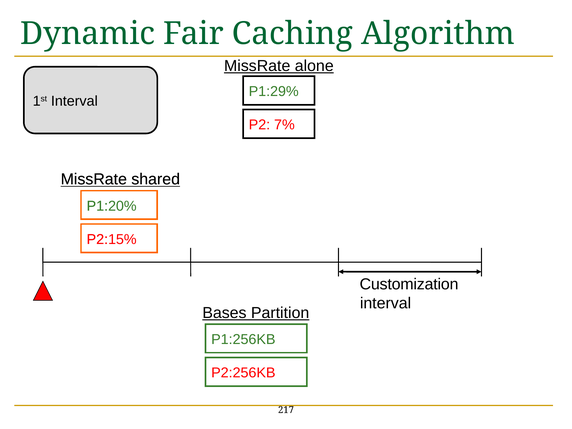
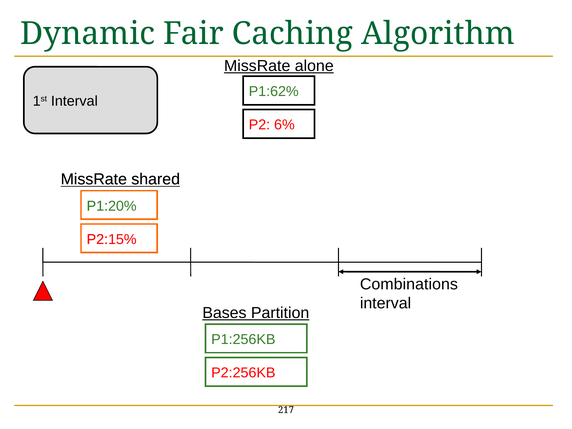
P1:29%: P1:29% -> P1:62% (274, 92)
7%: 7% -> 6% (284, 125)
Customization: Customization -> Combinations (409, 284)
